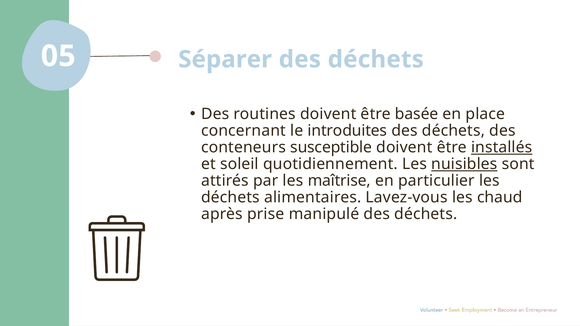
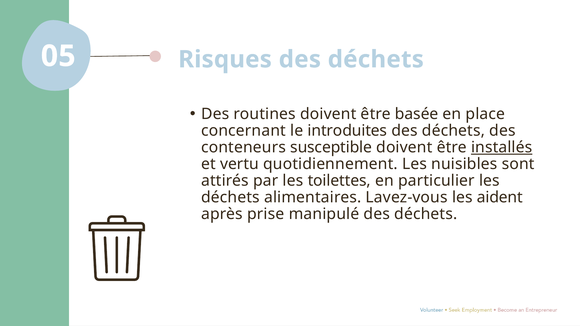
Séparer: Séparer -> Risques (225, 59)
soleil: soleil -> vertu (239, 164)
nuisibles underline: present -> none (464, 164)
maîtrise: maîtrise -> toilettes (339, 181)
chaud: chaud -> aident (500, 198)
